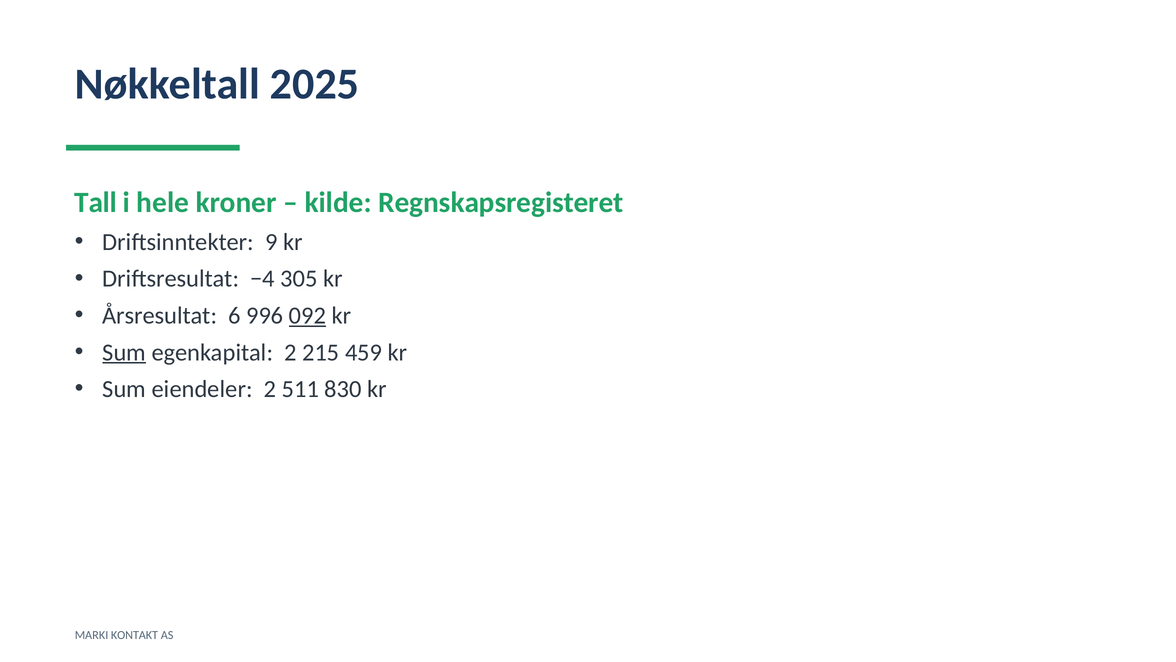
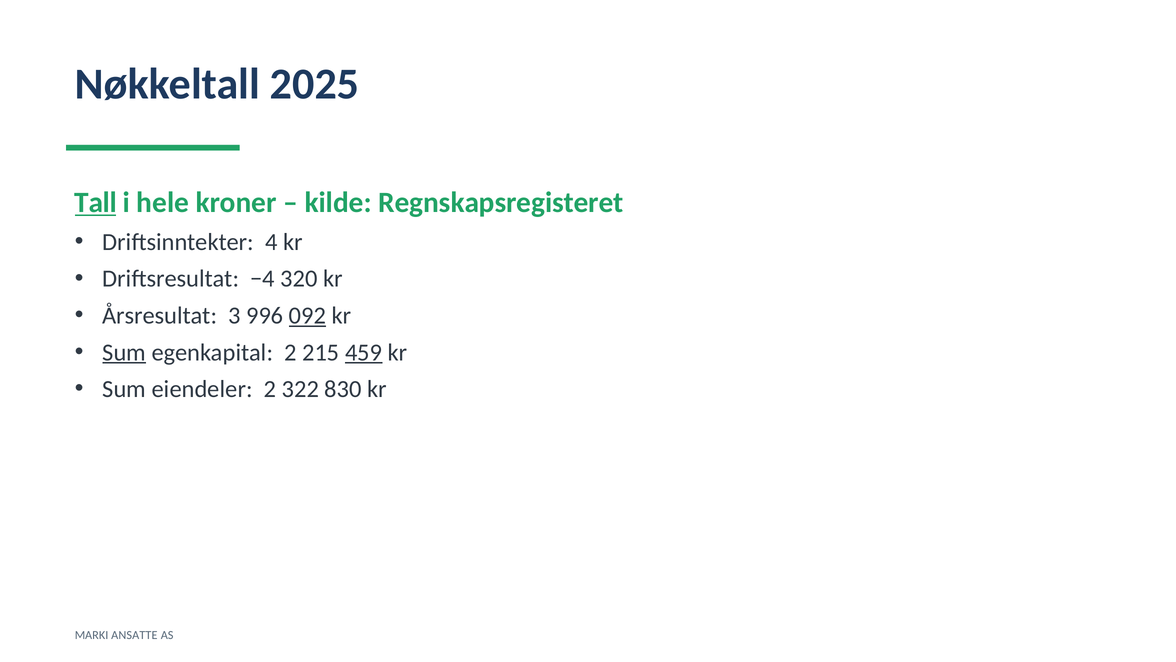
Tall underline: none -> present (96, 202)
9: 9 -> 4 (271, 242)
305: 305 -> 320 (299, 279)
6: 6 -> 3 (234, 315)
459 underline: none -> present (364, 352)
511: 511 -> 322 (300, 389)
KONTAKT: KONTAKT -> ANSATTE (134, 635)
